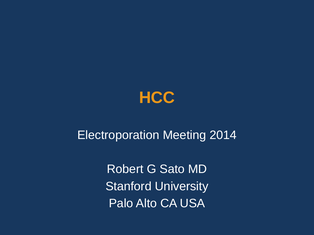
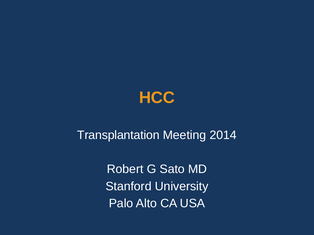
Electroporation: Electroporation -> Transplantation (118, 135)
